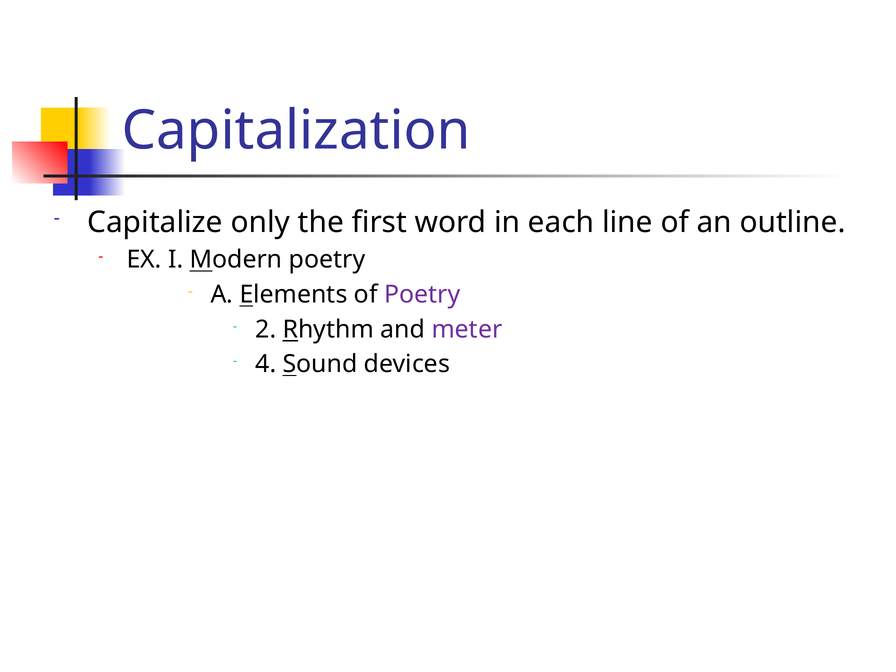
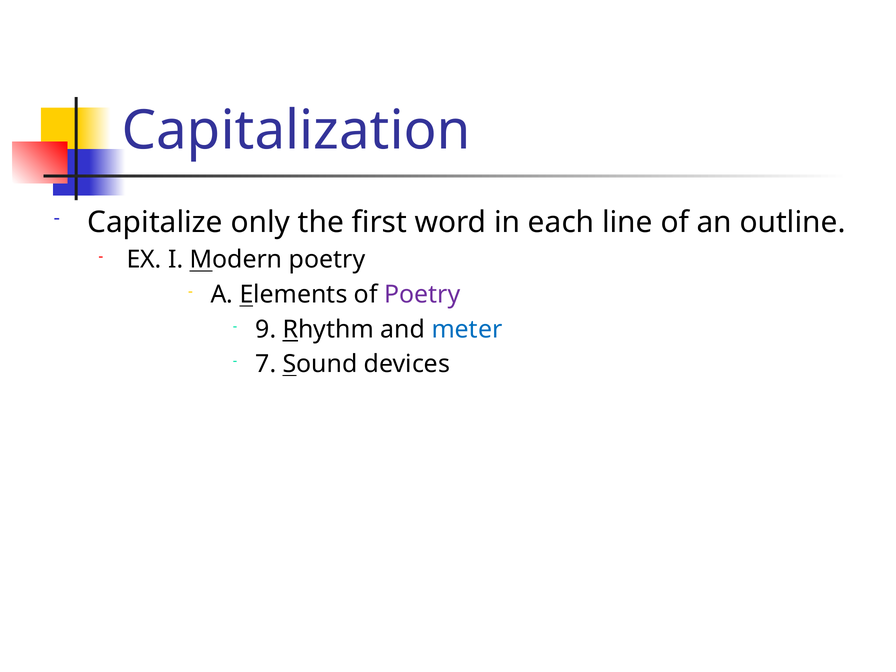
2: 2 -> 9 (266, 329)
meter colour: purple -> blue (467, 329)
4: 4 -> 7 (266, 364)
